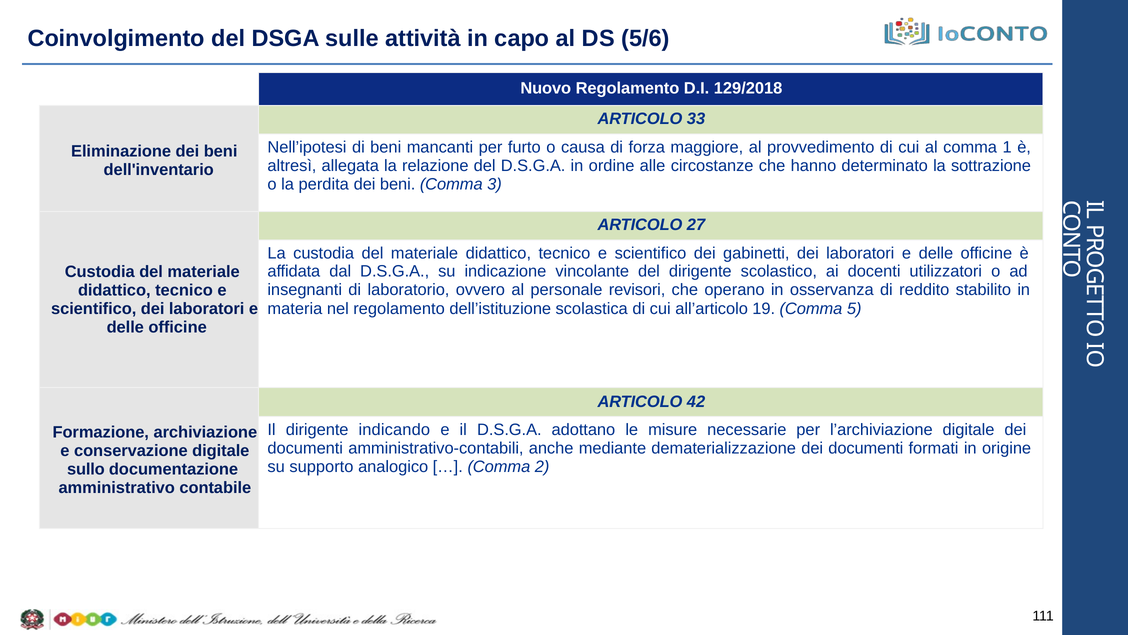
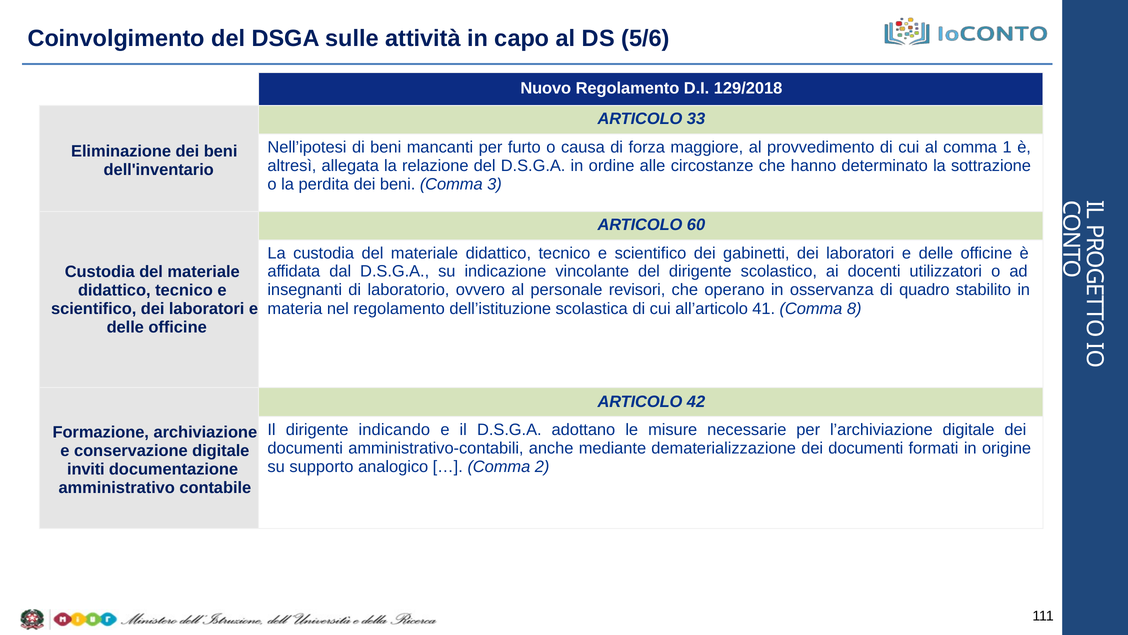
27: 27 -> 60 (696, 225)
reddito: reddito -> quadro (924, 290)
19: 19 -> 41 (764, 308)
5: 5 -> 8 (854, 308)
sullo: sullo -> inviti (86, 469)
